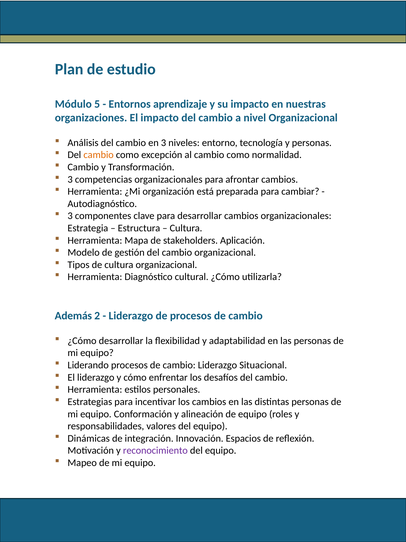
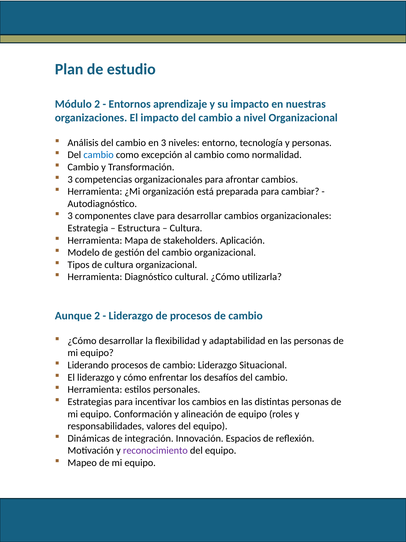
Módulo 5: 5 -> 2 (97, 104)
cambio colour: orange -> blue (99, 155)
Además: Además -> Aunque (73, 315)
